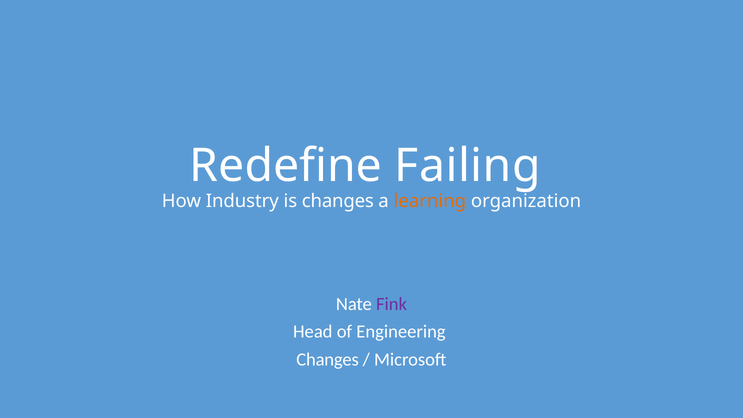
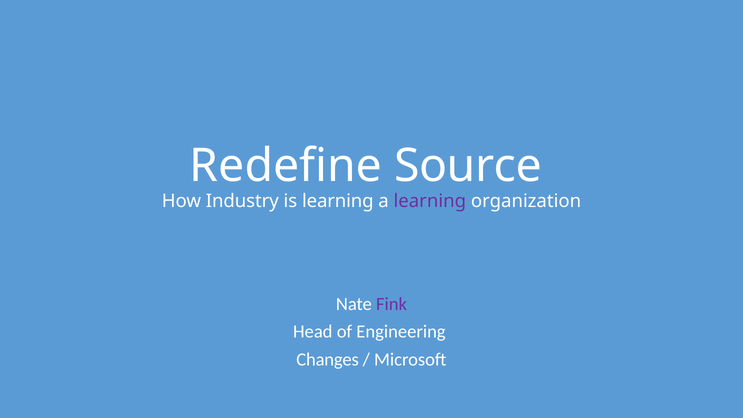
Failing: Failing -> Source (468, 166)
is changes: changes -> learning (338, 201)
learning colour: orange -> purple (430, 201)
